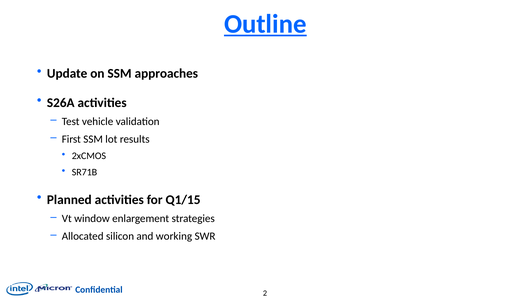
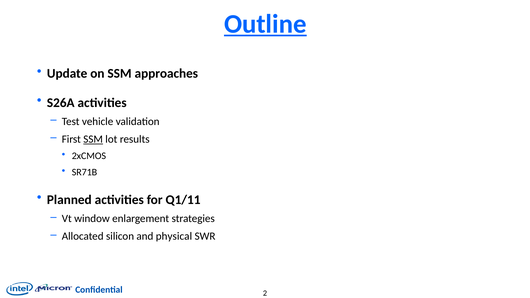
SSM underline: none -> present (93, 139)
Q1/15: Q1/15 -> Q1/11 (183, 200)
working: working -> physical (174, 236)
